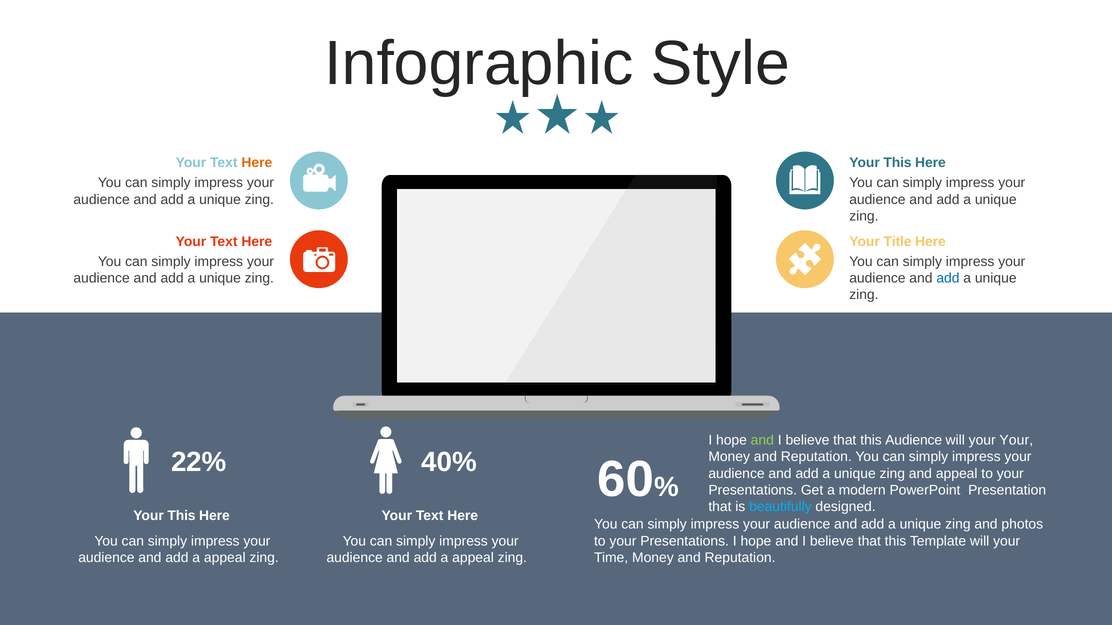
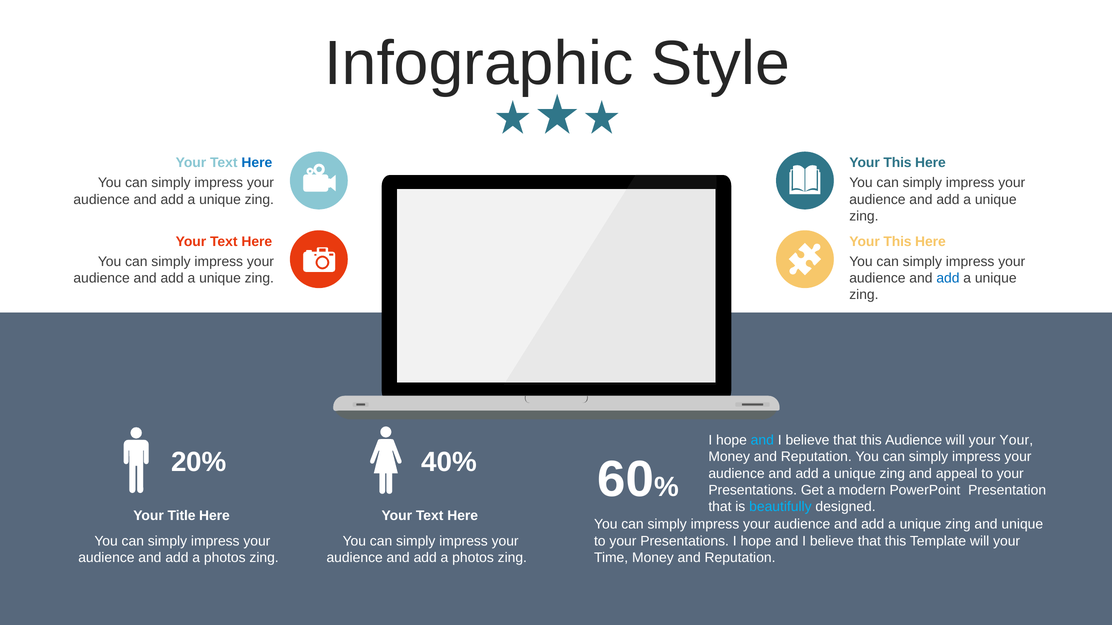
Here colour: orange -> blue (257, 163)
Title: Title -> This (898, 242)
and colour: light green -> light blue (762, 440)
22%: 22% -> 20% (199, 462)
This: This -> Title (182, 516)
and photos: photos -> unique (1022, 525)
appeal: appeal -> photos (225, 558)
appeal: appeal -> photos (473, 558)
